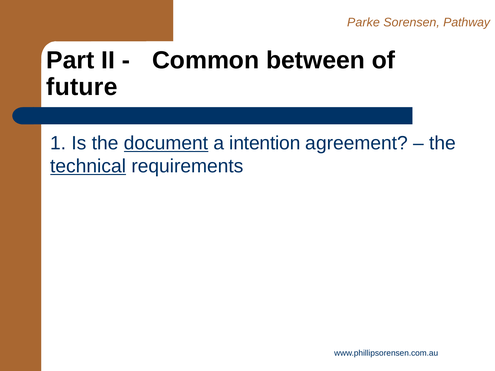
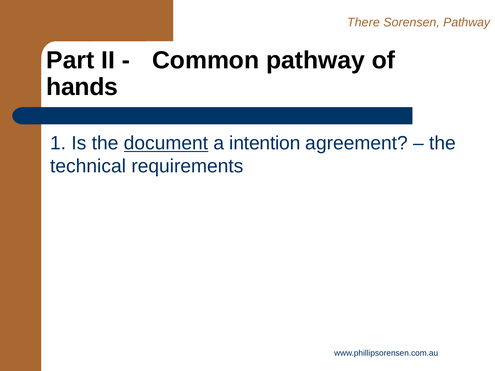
Parke: Parke -> There (363, 23)
Common between: between -> pathway (316, 60)
future: future -> hands (82, 87)
technical underline: present -> none (88, 166)
